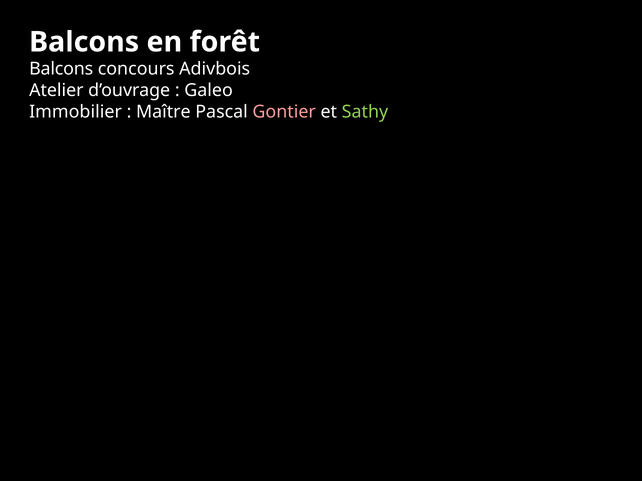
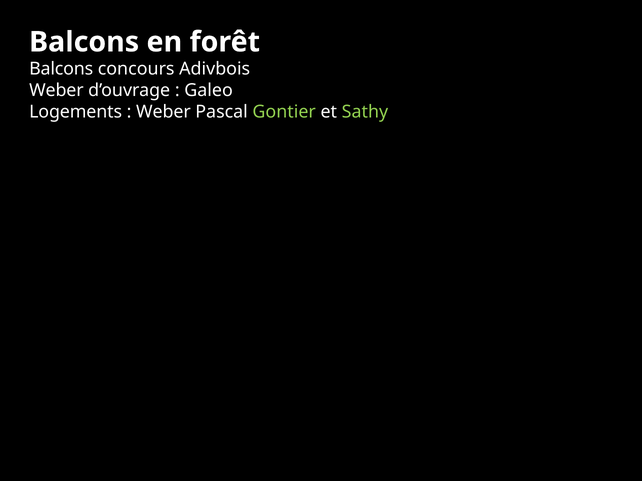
Atelier: Atelier -> Weber (56, 91)
Immobilier: Immobilier -> Logements (76, 112)
Maître: Maître -> Weber (163, 112)
Gontier colour: pink -> light green (284, 112)
